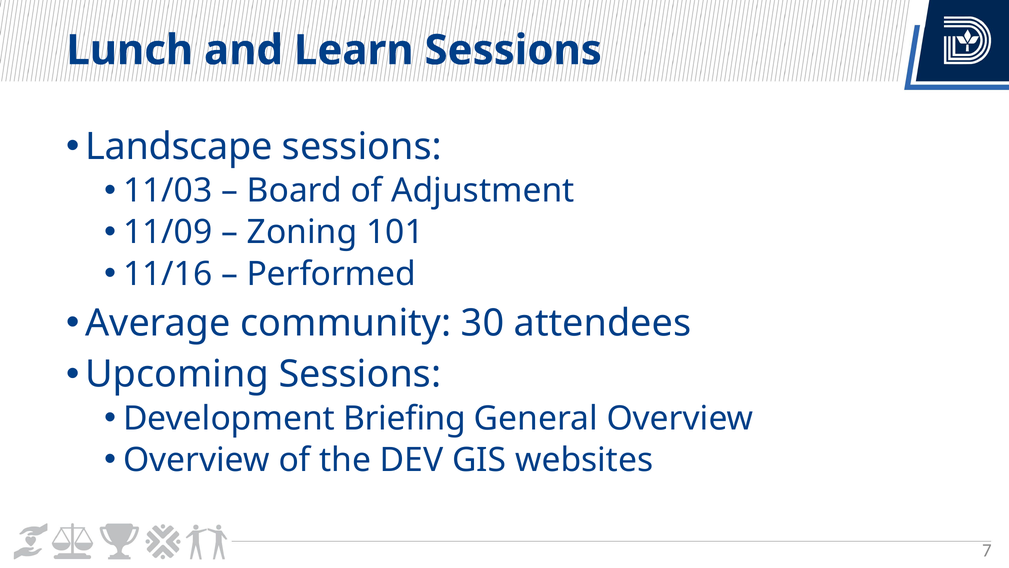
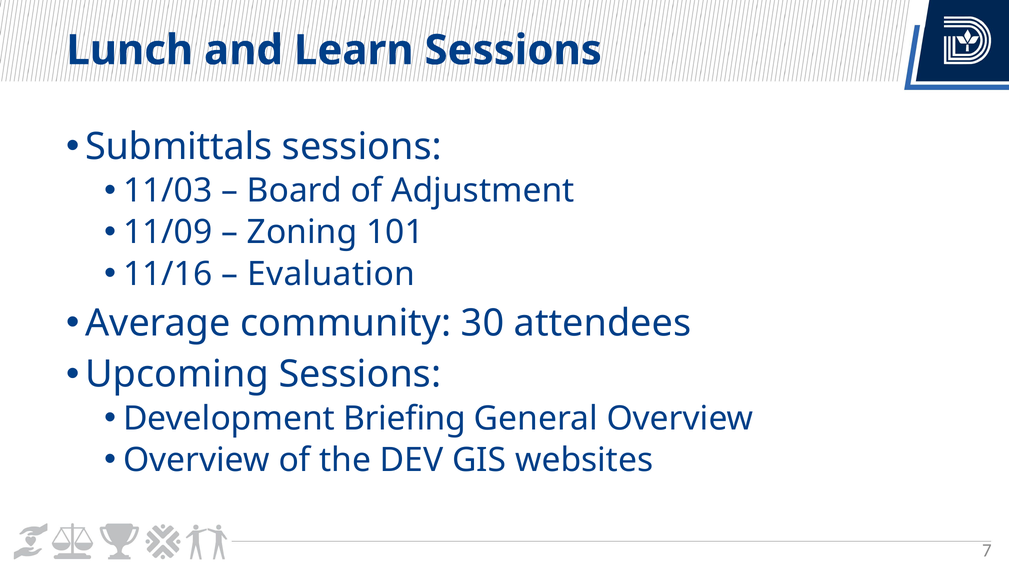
Landscape: Landscape -> Submittals (179, 147)
Performed: Performed -> Evaluation (331, 274)
